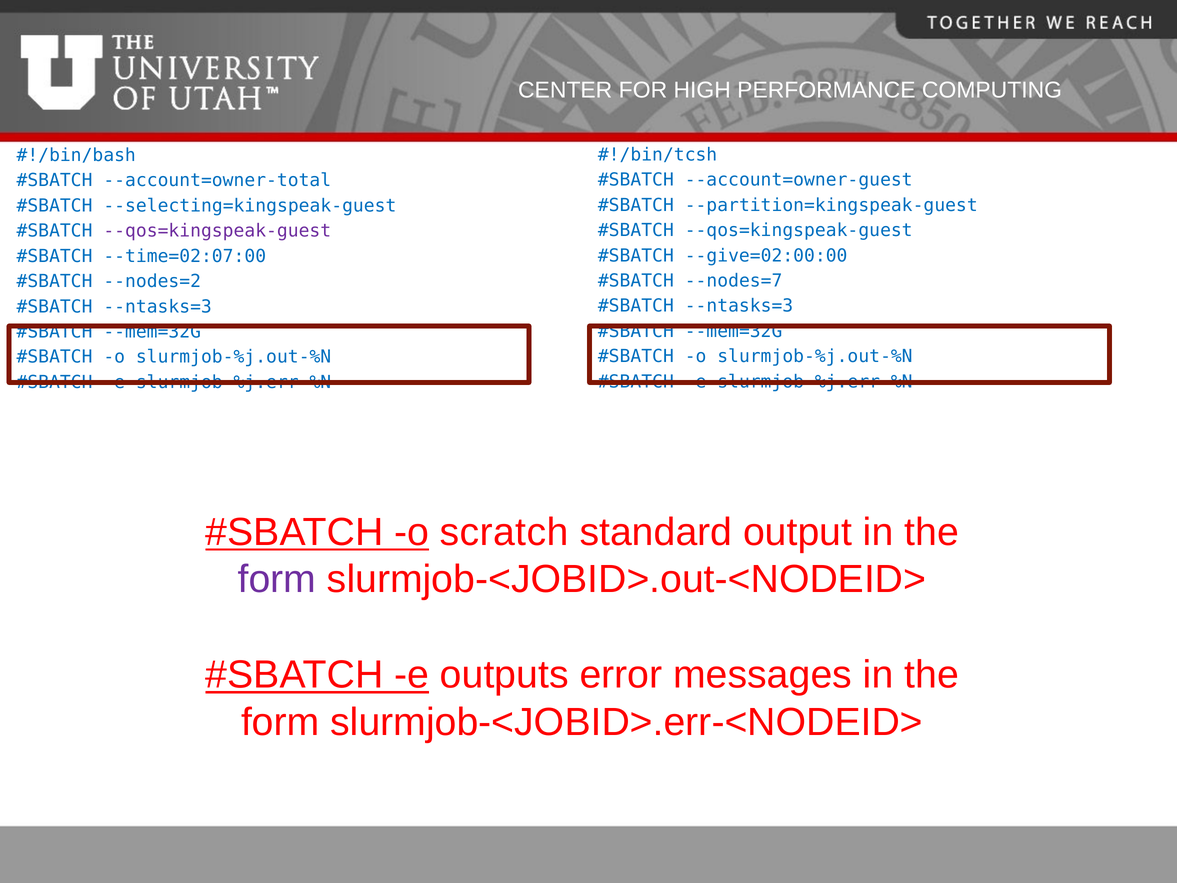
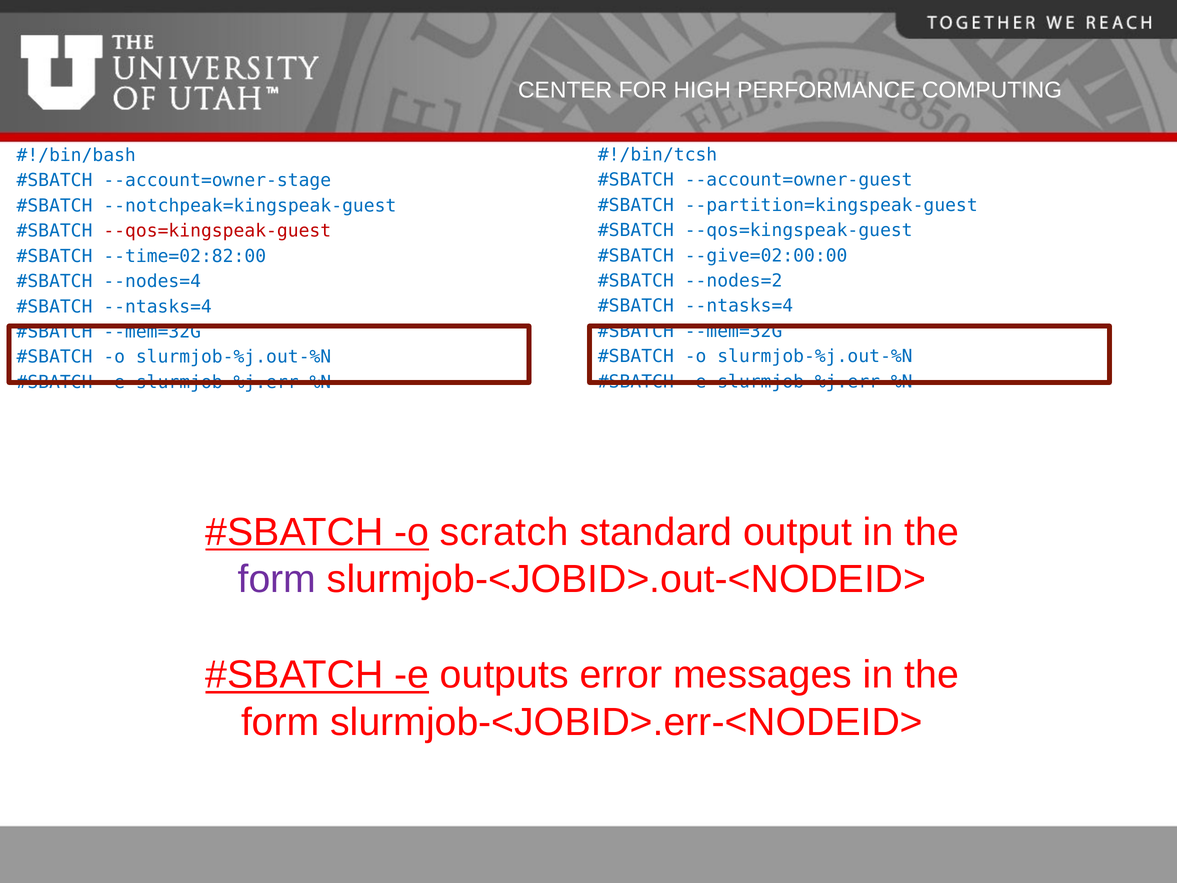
--account=owner-total: --account=owner-total -> --account=owner-stage (217, 180)
--selecting=kingspeak-guest: --selecting=kingspeak-guest -> --notchpeak=kingspeak-guest (250, 206)
--qos=kingspeak-guest colour: purple -> red (217, 231)
--time=02:07:00: --time=02:07:00 -> --time=02:82:00 (185, 256)
--nodes=7: --nodes=7 -> --nodes=2 (734, 281)
--nodes=2: --nodes=2 -> --nodes=4 (152, 281)
--ntasks=3: --ntasks=3 -> --ntasks=4 (739, 306)
--ntasks=3: --ntasks=3 -> --ntasks=4 (158, 306)
